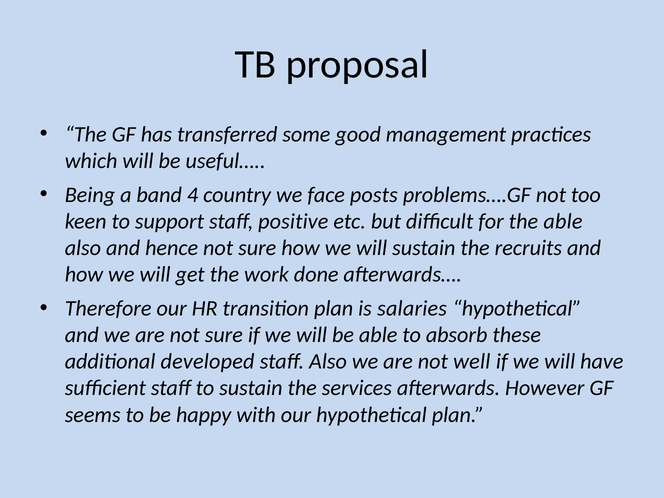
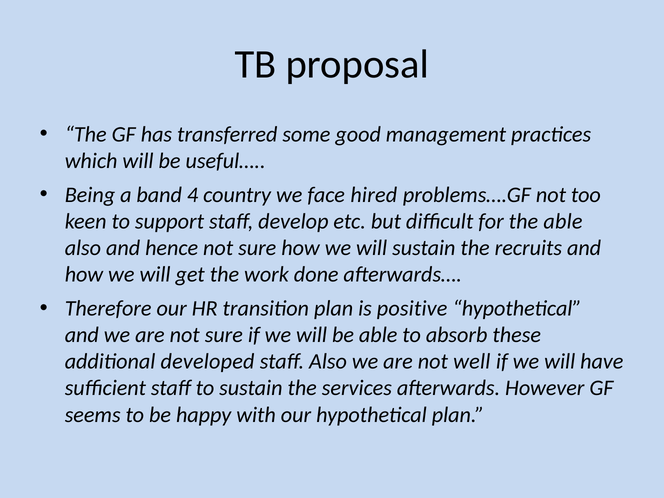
posts: posts -> hired (374, 195)
positive: positive -> develop (293, 221)
salaries: salaries -> positive (412, 308)
